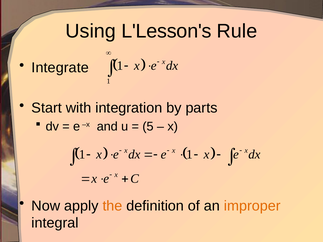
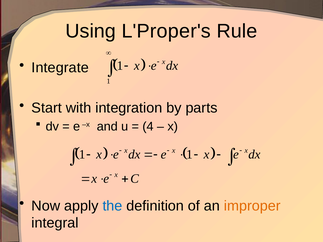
L'Lesson's: L'Lesson's -> L'Proper's (166, 31)
5: 5 -> 4 (148, 127)
the colour: orange -> blue (112, 206)
